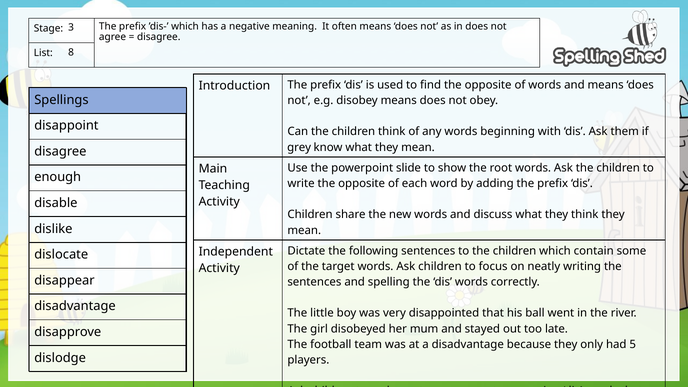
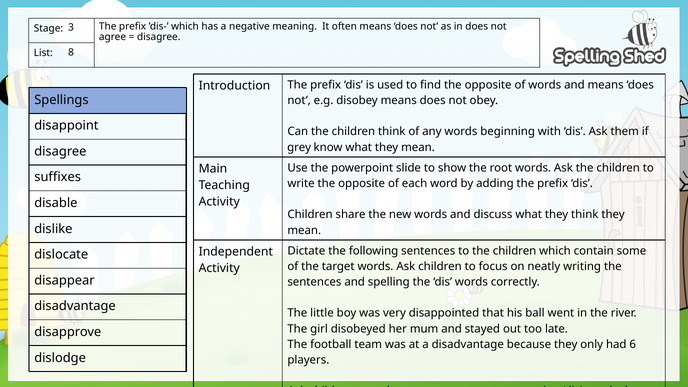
enough: enough -> suffixes (58, 177)
5: 5 -> 6 (633, 344)
